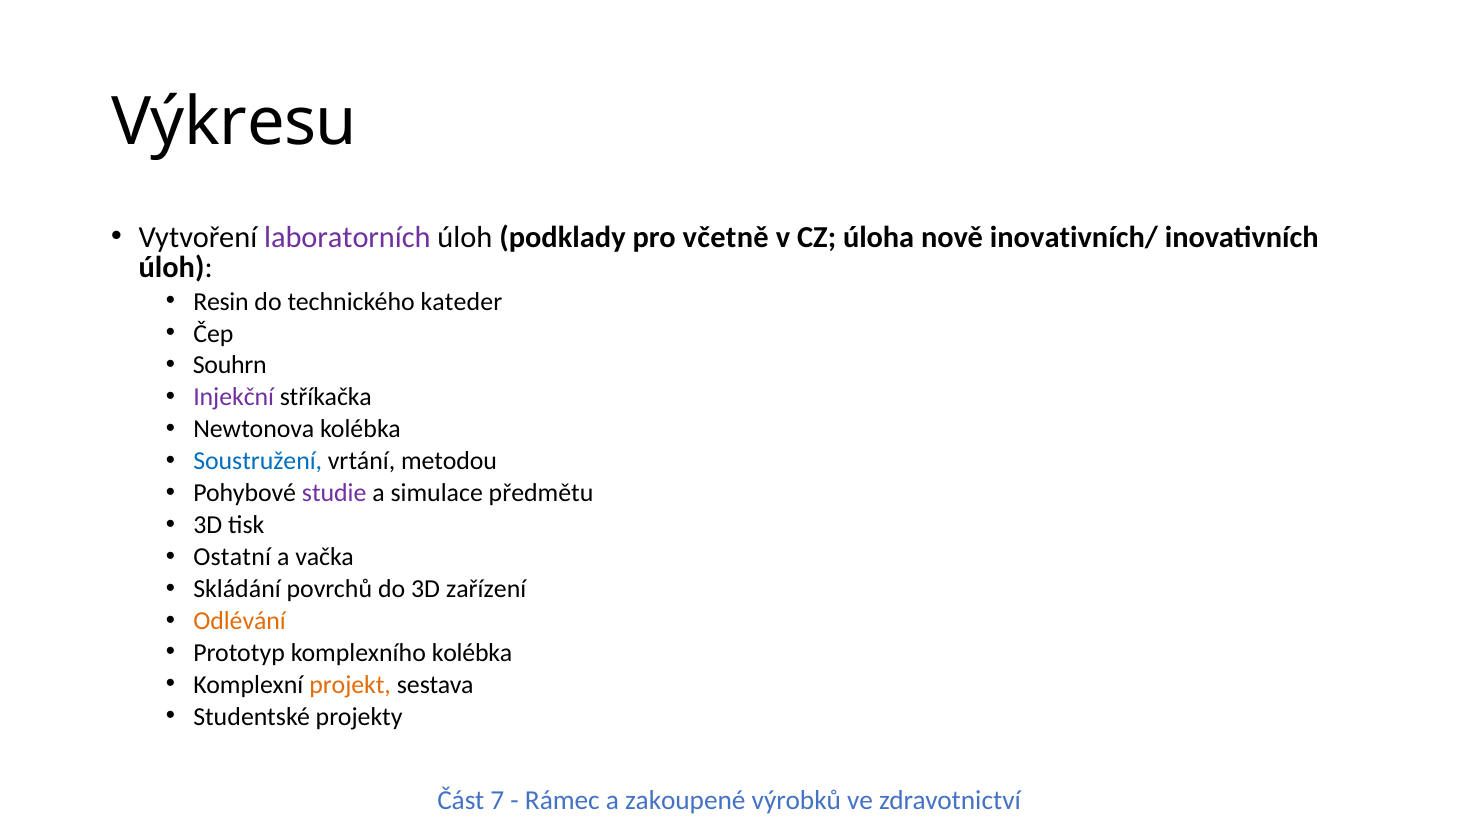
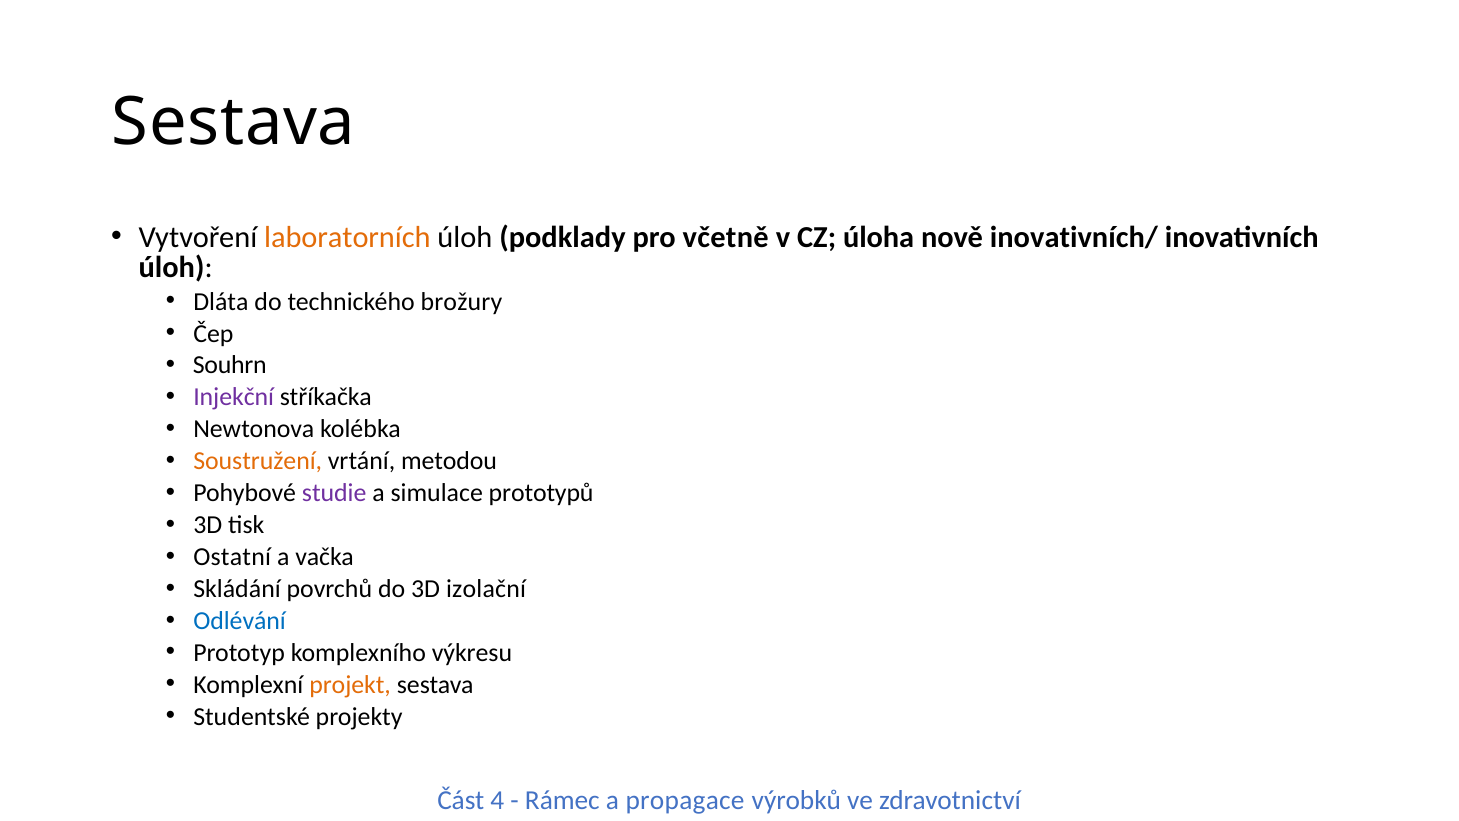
Výkresu: Výkresu -> Sestava (234, 123)
laboratorních colour: purple -> orange (347, 238)
Resin: Resin -> Dláta (221, 301)
kateder: kateder -> brožury (461, 301)
Soustružení colour: blue -> orange (258, 461)
předmětu: předmětu -> prototypů (541, 493)
zařízení: zařízení -> izolační (486, 589)
Odlévání colour: orange -> blue (240, 621)
komplexního kolébka: kolébka -> výkresu (472, 653)
7: 7 -> 4 (497, 800)
zakoupené: zakoupené -> propagace (685, 800)
